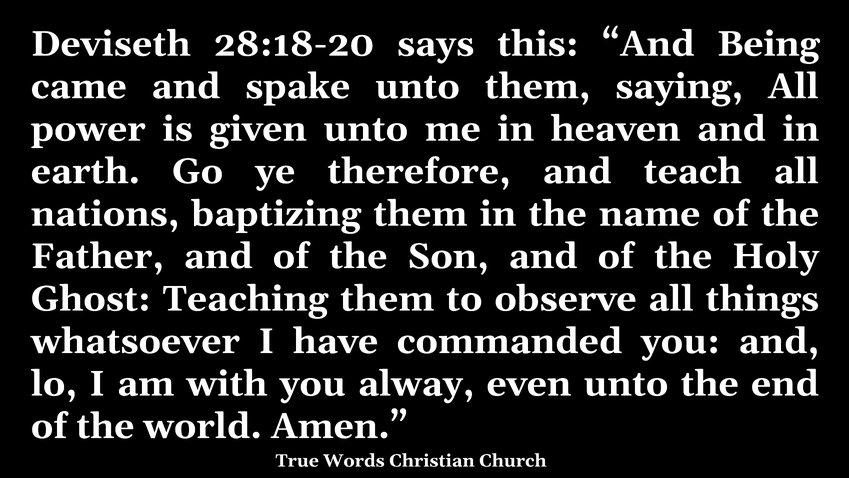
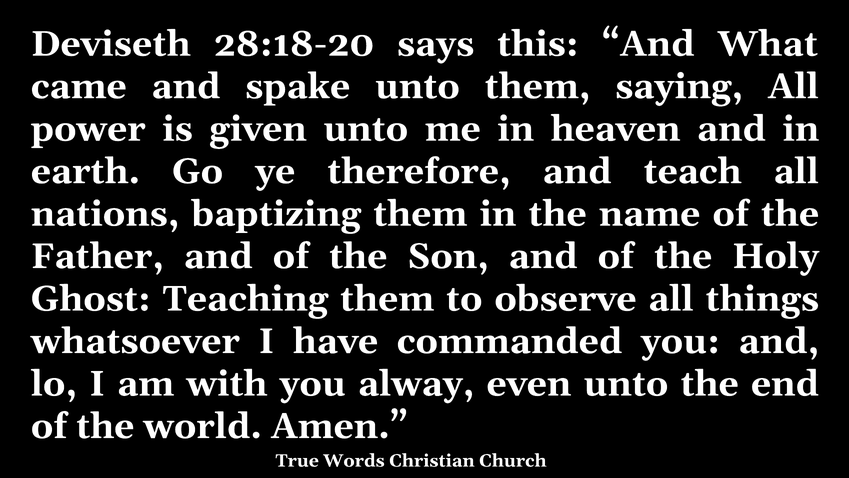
Being: Being -> What (768, 44)
